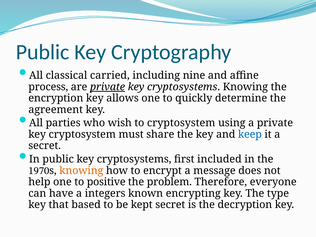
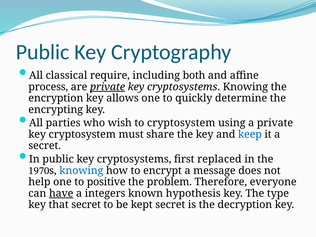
carried: carried -> require (110, 75)
nine: nine -> both (194, 75)
agreement: agreement -> encrypting (56, 110)
included: included -> replaced (219, 159)
knowing colour: orange -> blue (81, 171)
have underline: none -> present (61, 193)
encrypting: encrypting -> hypothesis (193, 193)
that based: based -> secret (86, 205)
